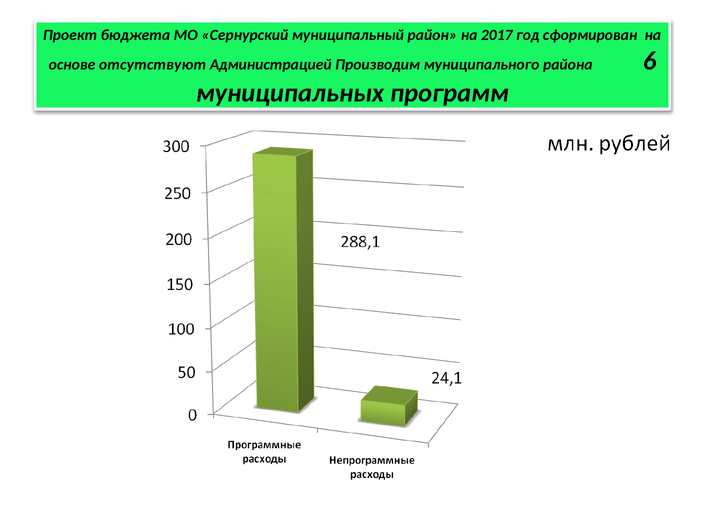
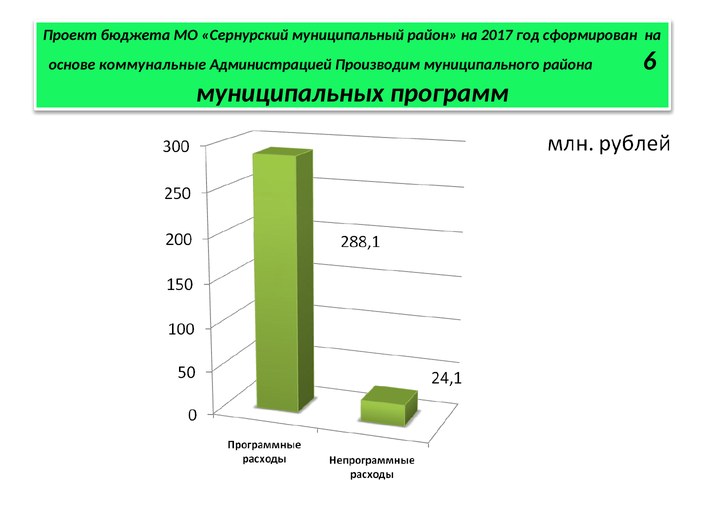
отсутствуют: отсутствуют -> коммунальные (153, 65)
